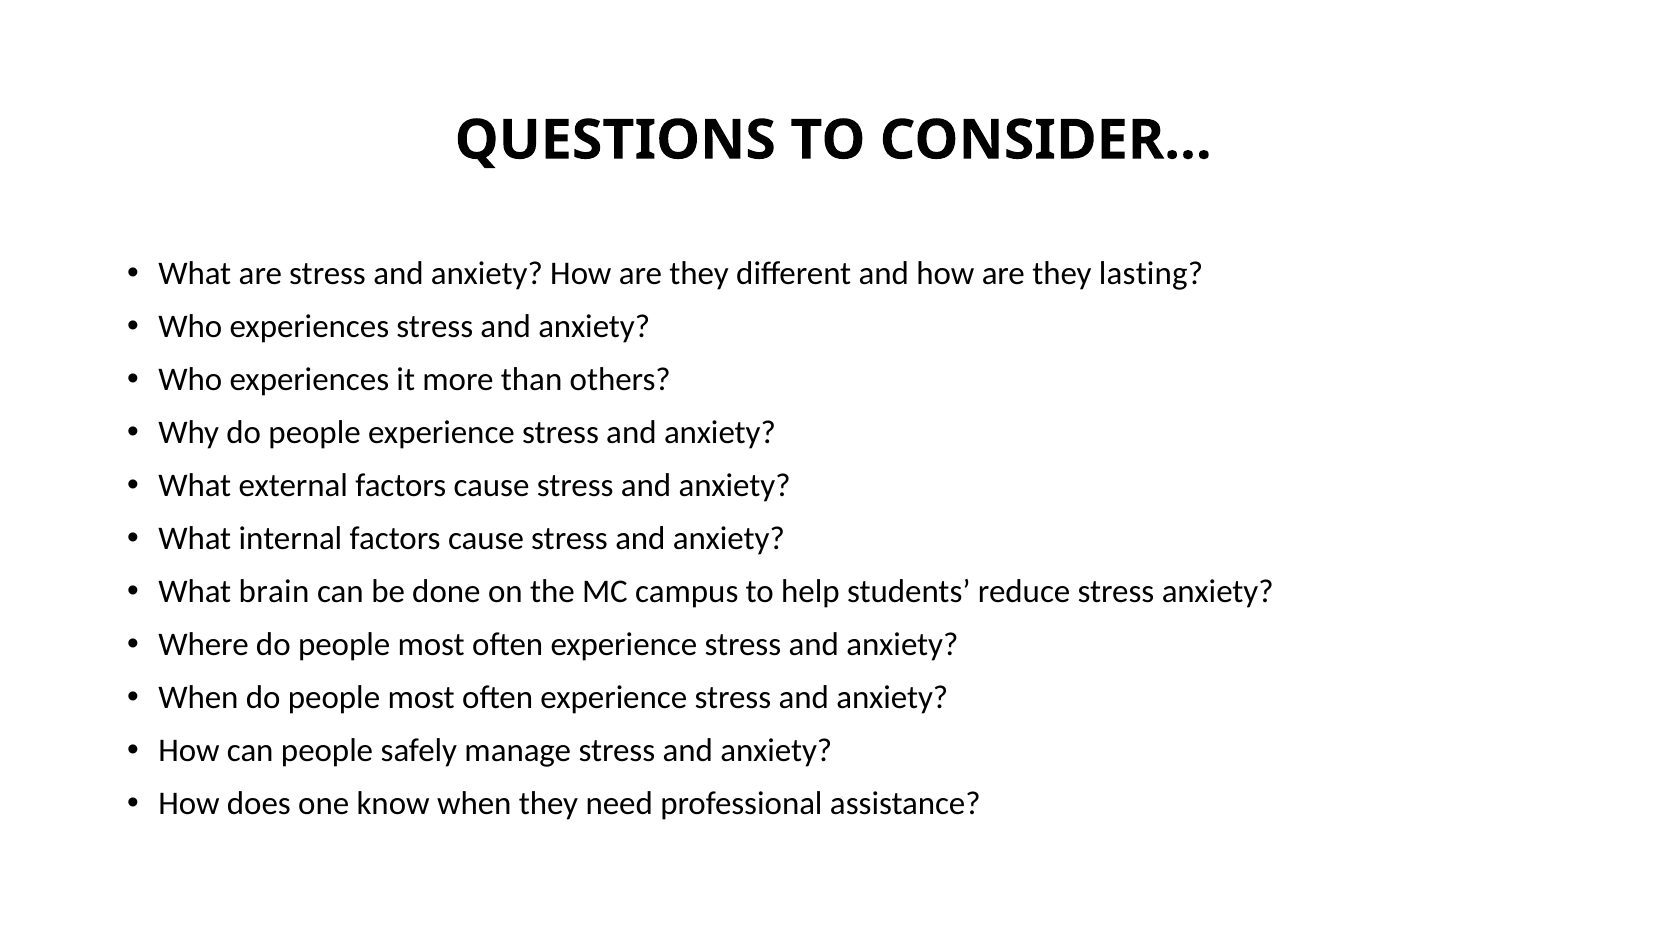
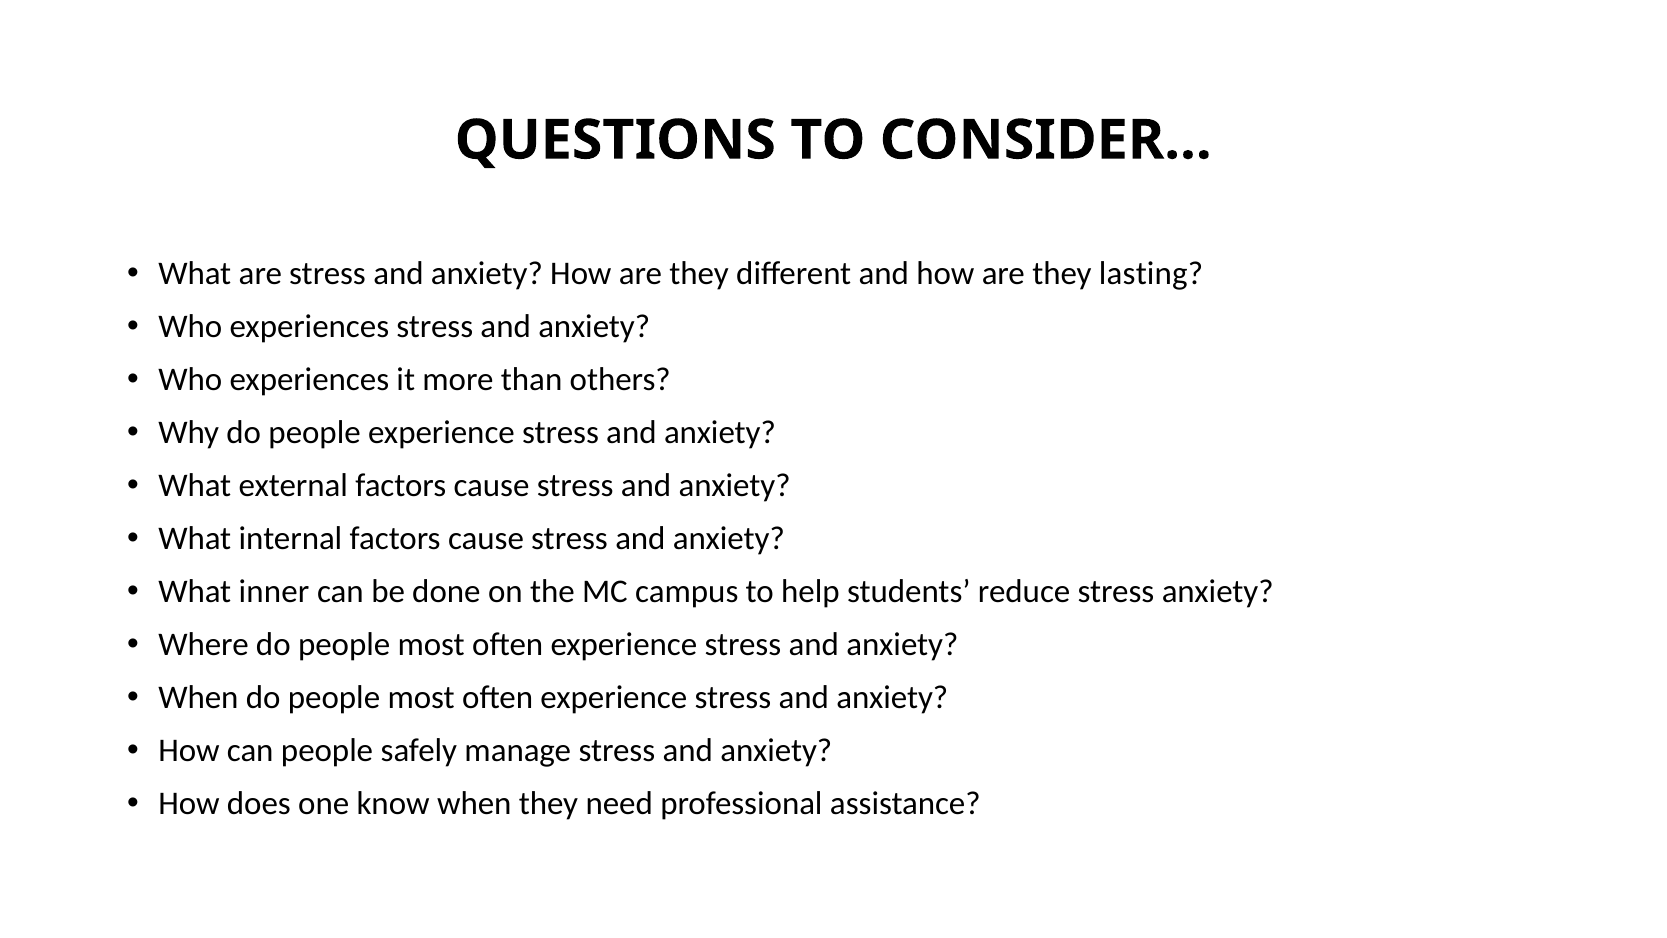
brain: brain -> inner (274, 592)
